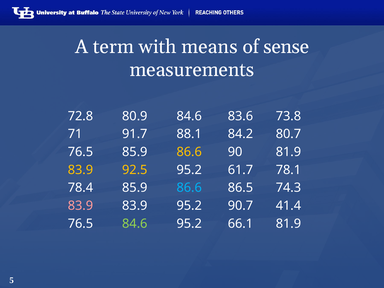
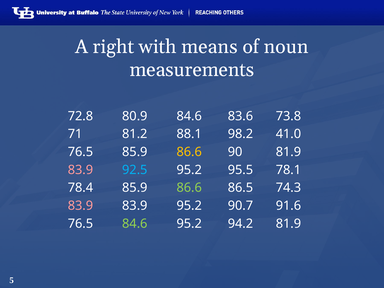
term: term -> right (113, 47)
sense: sense -> noun (286, 47)
91.7: 91.7 -> 81.2 (135, 134)
84.2: 84.2 -> 98.2 (240, 134)
80.7: 80.7 -> 41.0 (288, 134)
83.9 colour: yellow -> pink (80, 170)
92.5 colour: yellow -> light blue (135, 170)
61.7: 61.7 -> 95.5 (240, 170)
86.6 colour: light blue -> light green (189, 188)
41.4: 41.4 -> 91.6 (288, 206)
66.1: 66.1 -> 94.2 (240, 224)
